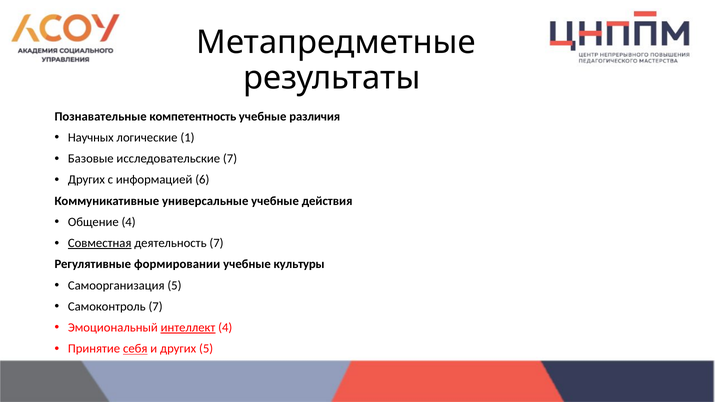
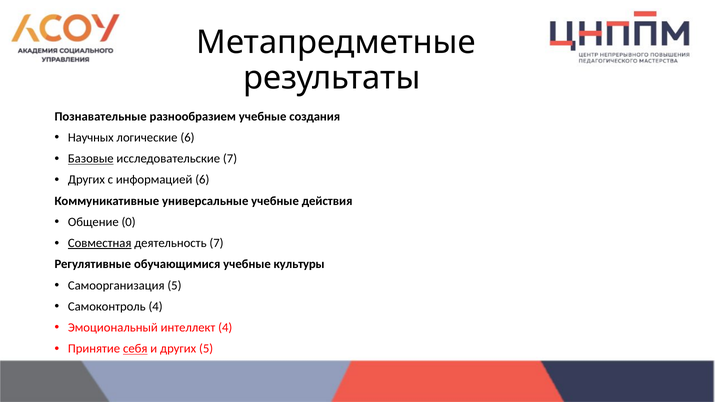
компетентность: компетентность -> разнообразием (193, 116)
различия: различия -> создания (315, 116)
логические 1: 1 -> 6 (187, 138)
Базовые underline: none -> present (91, 159)
Общение 4: 4 -> 0 (129, 222)
формировании: формировании -> обучающимися (177, 264)
Самоконтроль 7: 7 -> 4 (156, 307)
интеллект underline: present -> none (188, 328)
